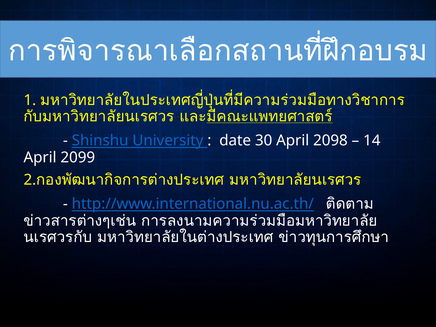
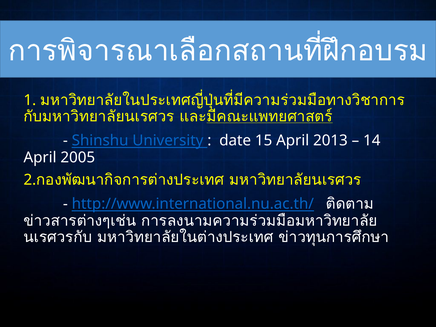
30: 30 -> 15 (264, 141)
2098: 2098 -> 2013 (330, 141)
2099: 2099 -> 2005 (78, 157)
